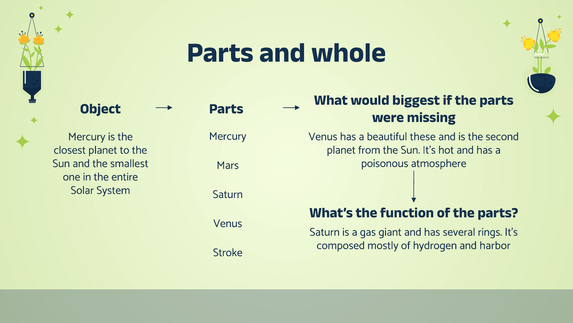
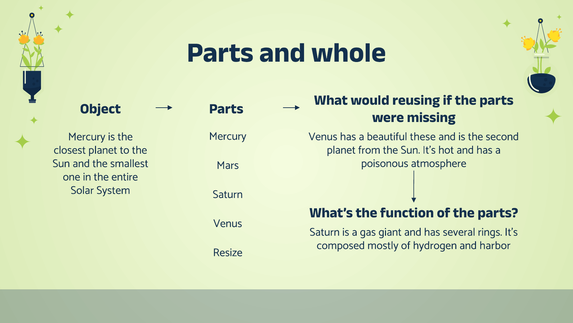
biggest: biggest -> reusing (416, 100)
Stroke: Stroke -> Resize (228, 252)
